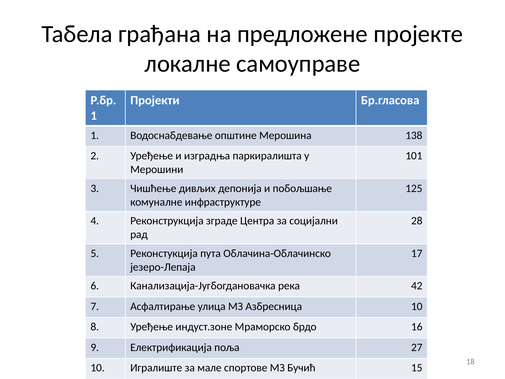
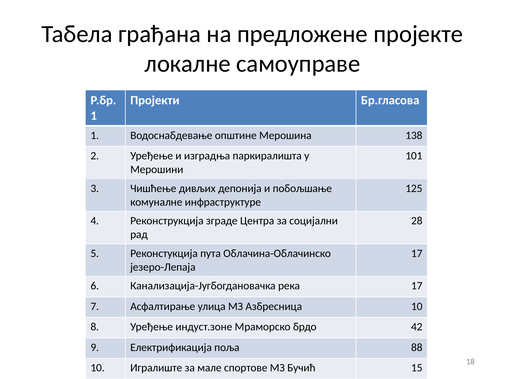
река 42: 42 -> 17 (417, 286)
16: 16 -> 42 (417, 327)
27: 27 -> 88 (417, 347)
